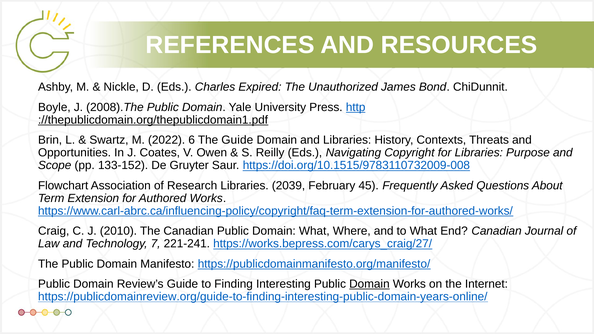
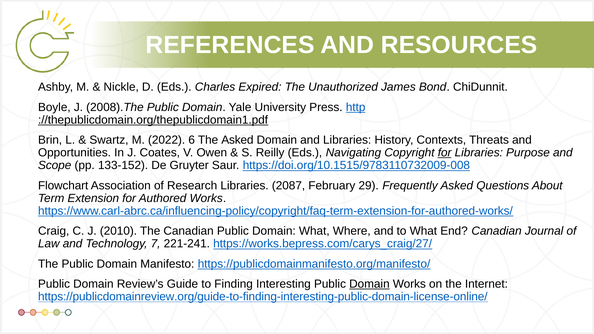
The Guide: Guide -> Asked (237, 140)
for underline: none -> present (445, 153)
2039: 2039 -> 2087 (289, 186)
45: 45 -> 29 (369, 186)
https://publicdomainreview.org/guide-to-finding-interesting-public-domain-years-online/: https://publicdomainreview.org/guide-to-finding-interesting-public-domain-years-online/ -> https://publicdomainreview.org/guide-to-finding-interesting-public-domain-license-online/ (263, 297)
